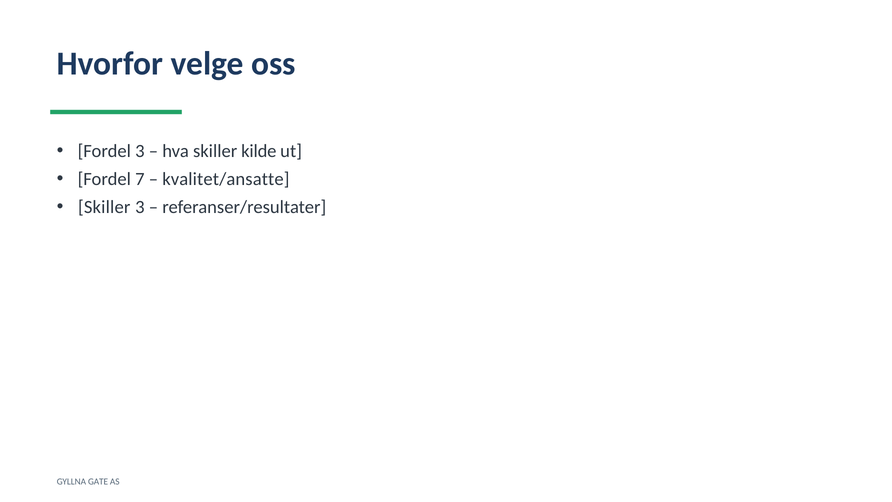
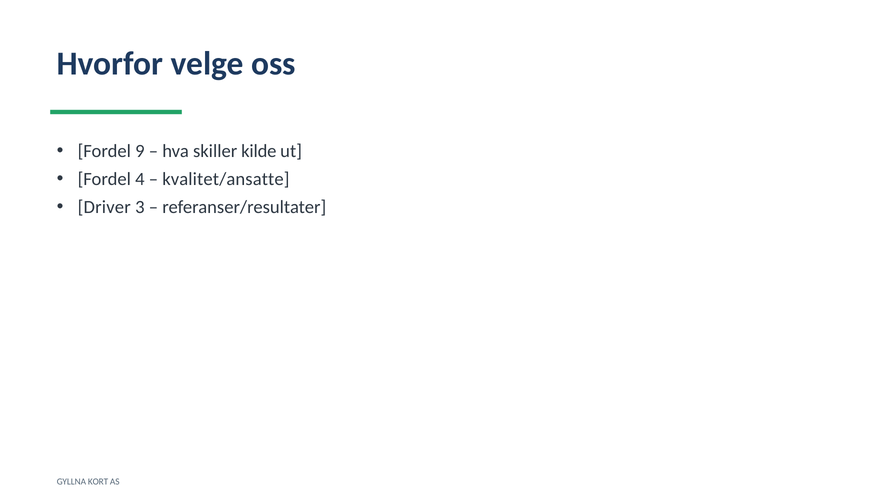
Fordel 3: 3 -> 9 (140, 151)
7: 7 -> 4 (140, 179)
Skiller: Skiller -> Driver (104, 207)
GATE: GATE -> KORT (98, 481)
